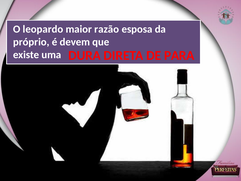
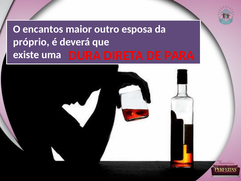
leopardo: leopardo -> encantos (43, 29)
razão: razão -> outro (107, 29)
devem: devem -> deverá (75, 42)
